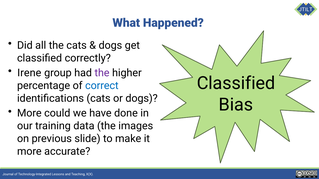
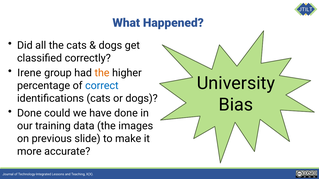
the colour: purple -> orange (102, 73)
Classified: Classified -> University (236, 83)
More: More -> Done (29, 113)
